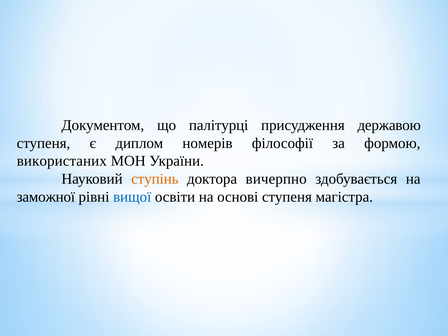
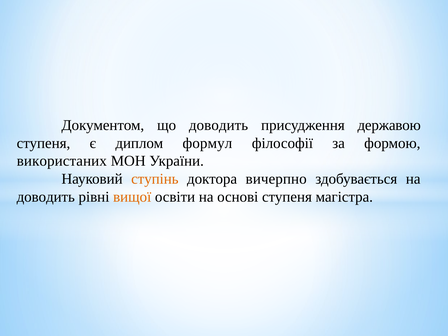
що палітурці: палітурці -> доводить (219, 125)
номерів: номерів -> формул (207, 143)
заможної: заможної -> доводить (46, 197)
вищої colour: blue -> orange (132, 197)
